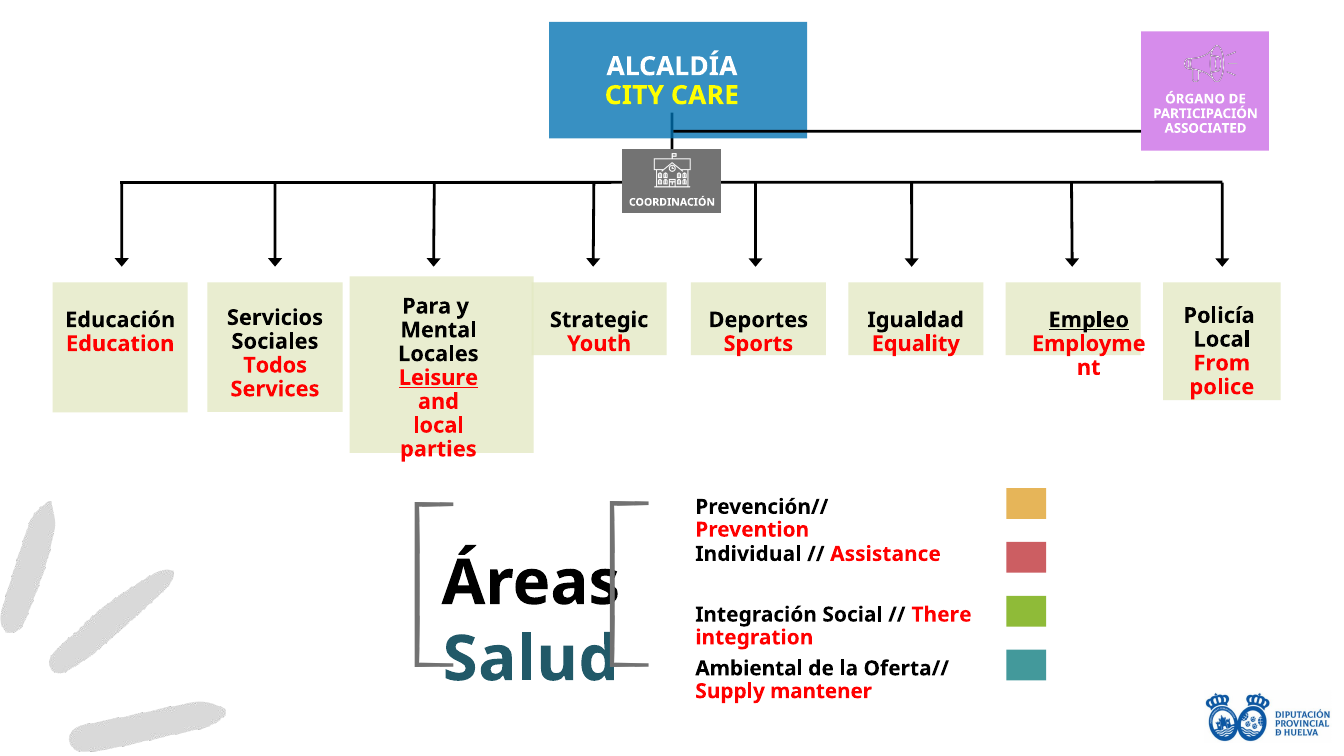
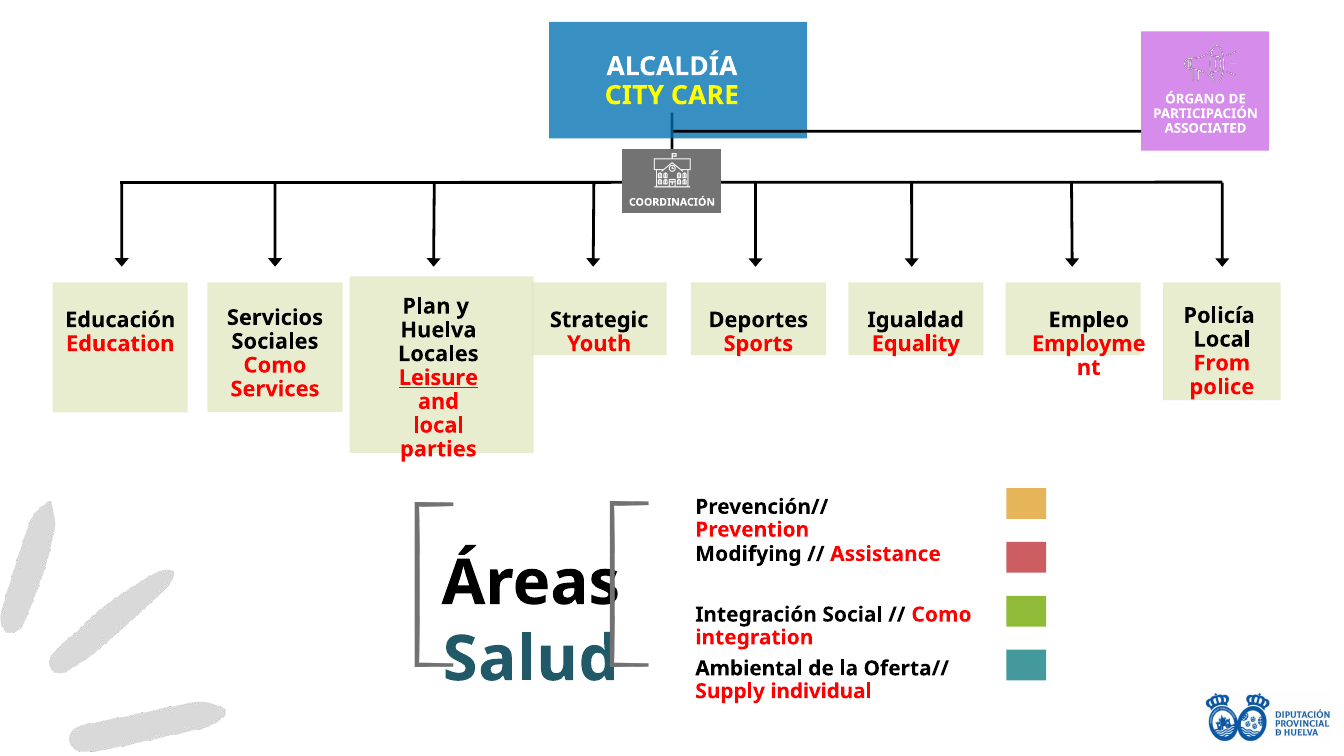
Para: Para -> Plan (426, 306)
Empleo underline: present -> none (1089, 320)
Mental: Mental -> Huelva (438, 330)
Todos: Todos -> Como (275, 365)
Individual: Individual -> Modifying (748, 554)
There: There -> Como (941, 615)
mantener: mantener -> individual (821, 691)
